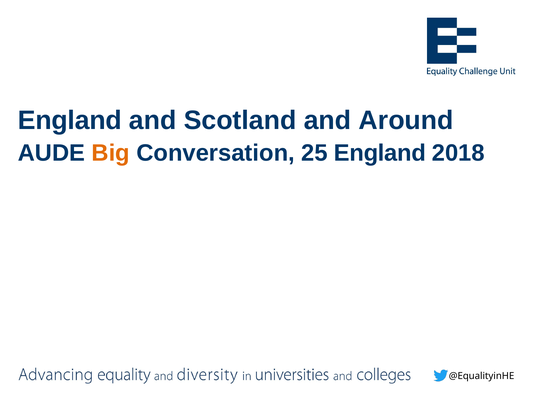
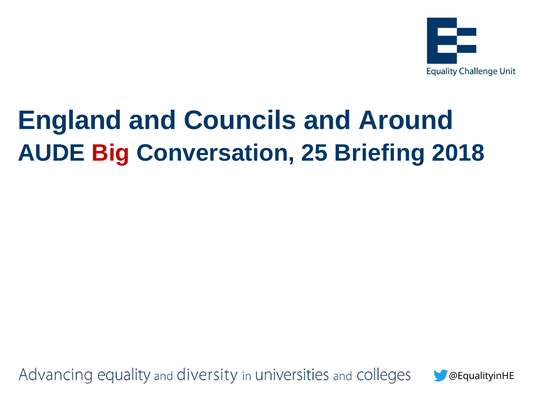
Scotland: Scotland -> Councils (240, 121)
Big colour: orange -> red (111, 153)
25 England: England -> Briefing (380, 153)
